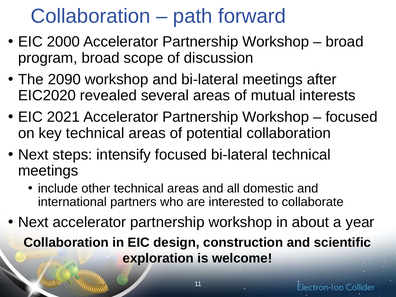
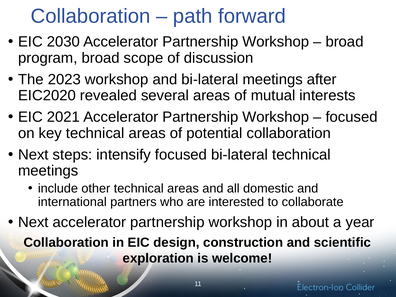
2000: 2000 -> 2030 (63, 42)
2090: 2090 -> 2023 (64, 79)
